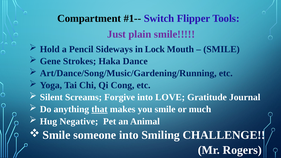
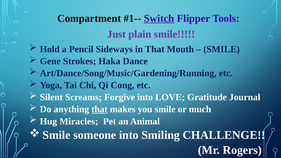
Switch underline: none -> present (159, 18)
in Lock: Lock -> That (155, 49)
Negative: Negative -> Miracles (79, 121)
